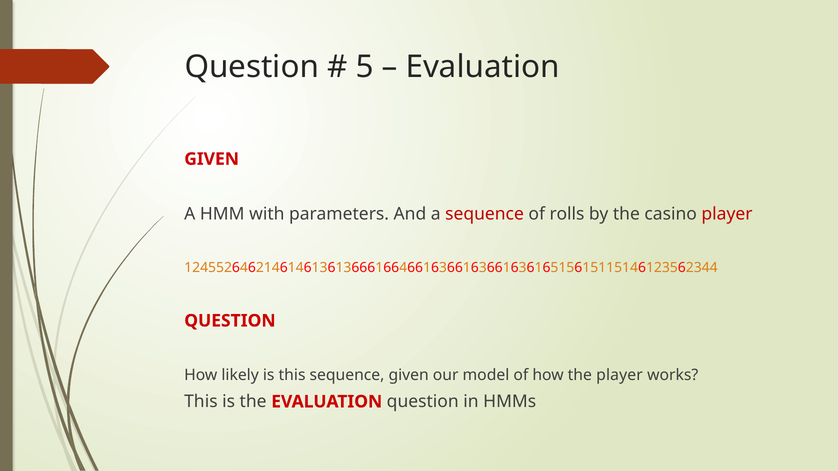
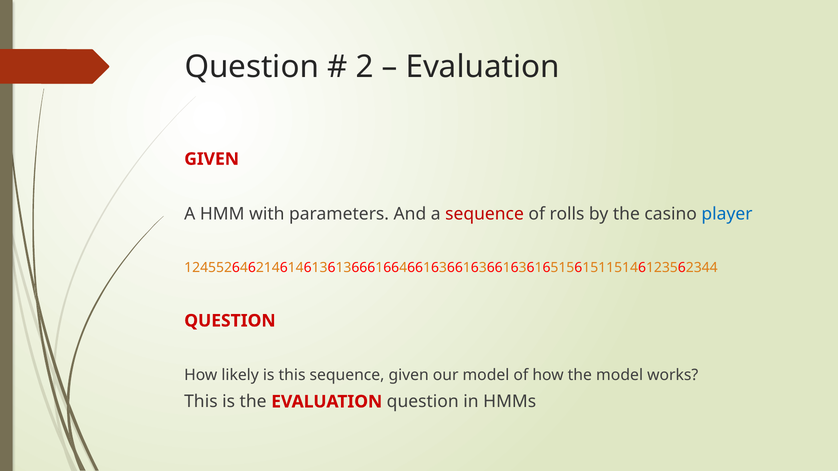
5: 5 -> 2 (365, 67)
player colour: red -> blue (727, 214)
the player: player -> model (620, 375)
